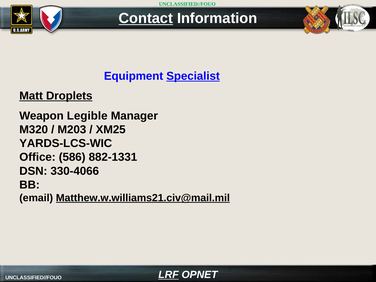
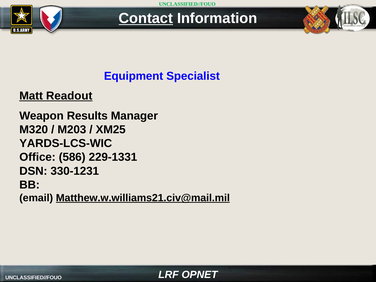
Specialist underline: present -> none (193, 76)
Droplets: Droplets -> Readout (69, 96)
Legible: Legible -> Results (87, 116)
882-1331: 882-1331 -> 229-1331 (113, 157)
330-4066: 330-4066 -> 330-1231 (75, 171)
LRF underline: present -> none (169, 275)
